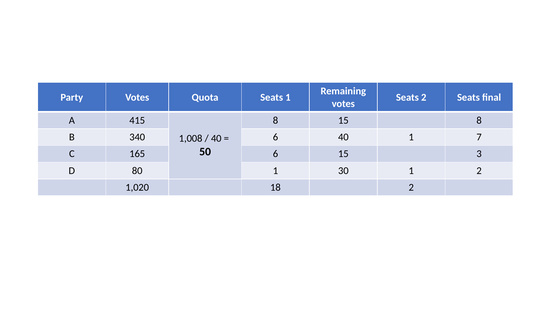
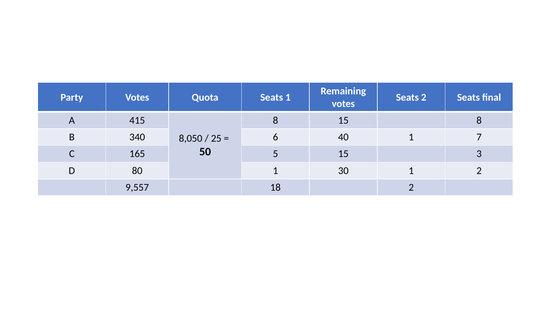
1,008: 1,008 -> 8,050 (191, 138)
40: 40 -> 25 (216, 138)
165 6: 6 -> 5 (275, 154)
1,020: 1,020 -> 9,557 (137, 187)
